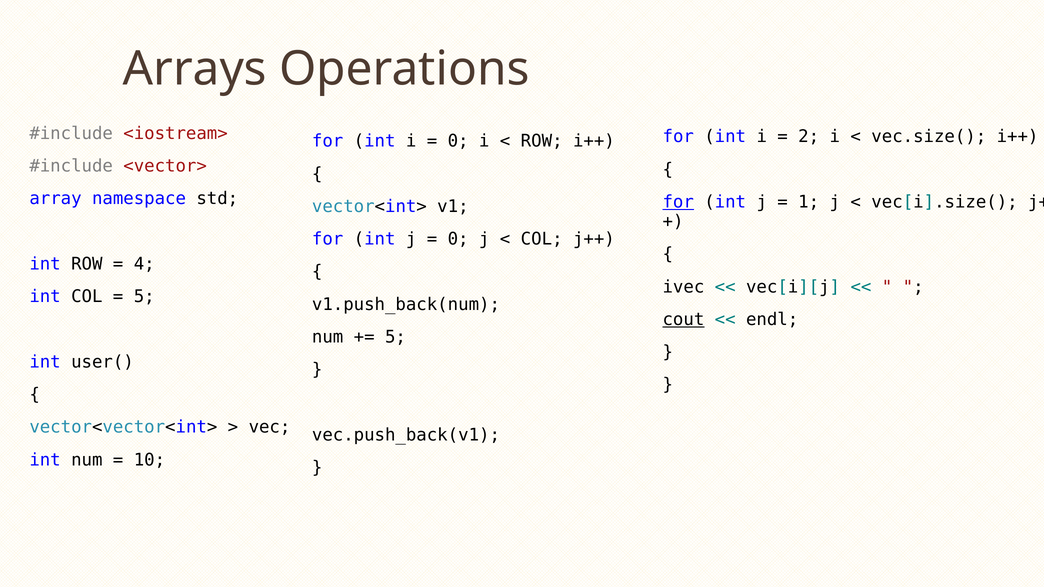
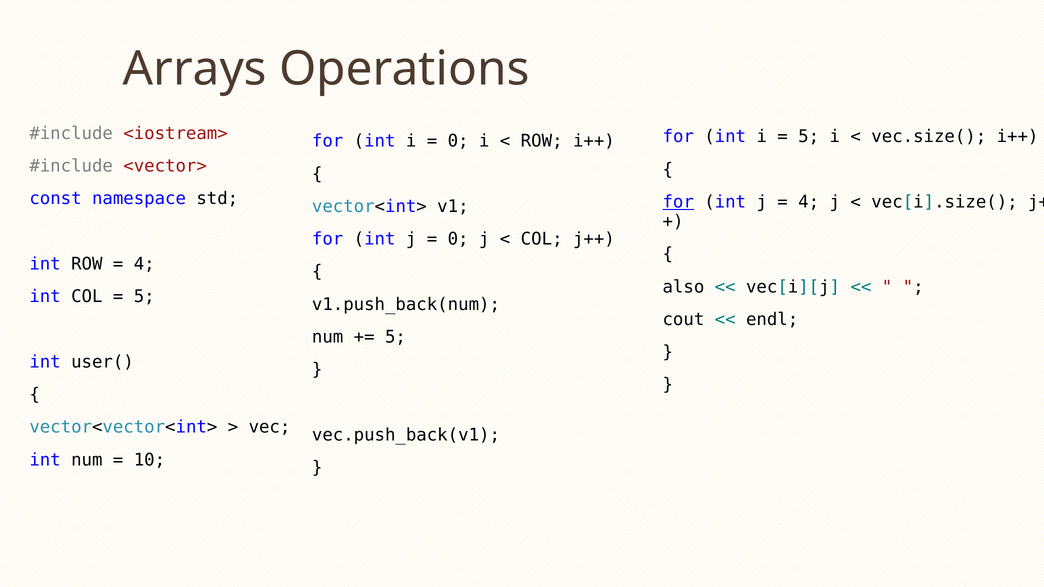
2: 2 -> 5 (809, 137)
array: array -> const (56, 199)
1: 1 -> 4 (809, 202)
ivec: ivec -> also (683, 287)
cout underline: present -> none (683, 320)
